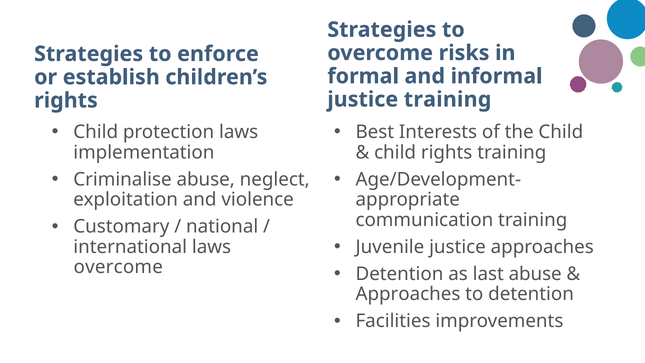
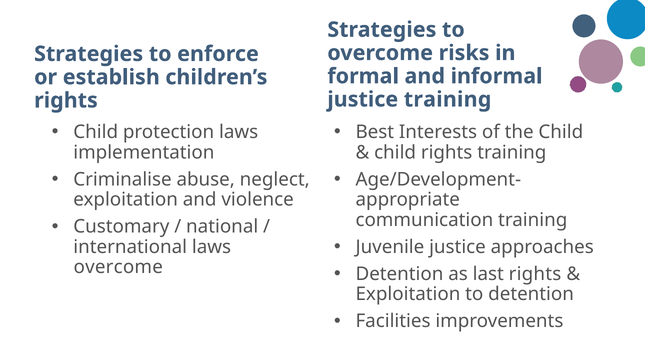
last abuse: abuse -> rights (535, 274)
Approaches: Approaches -> Exploitation (408, 294)
